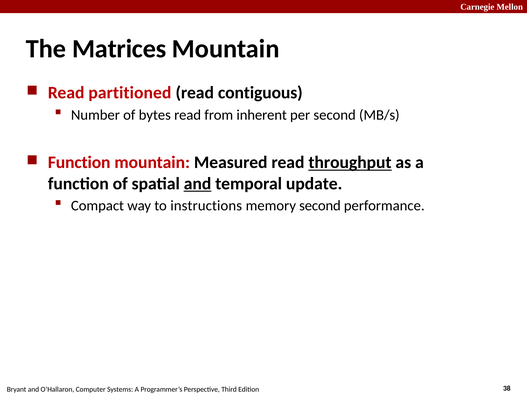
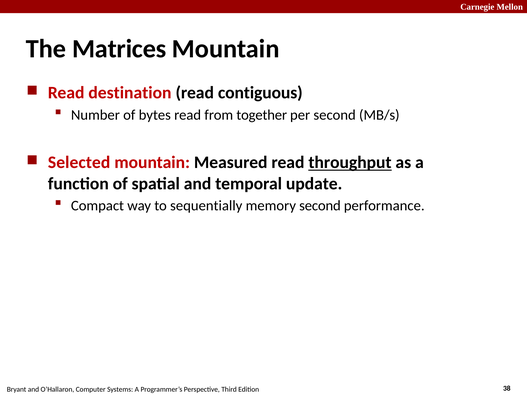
partitioned: partitioned -> destination (130, 93)
inherent: inherent -> together (262, 115)
Function: Function -> Selected (79, 163)
and underline: present -> none (198, 184)
instructions: instructions -> sequentially (206, 206)
